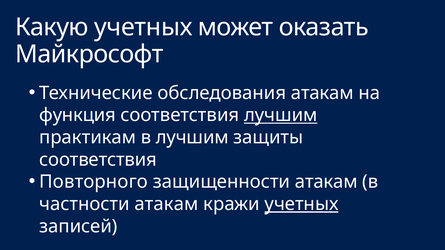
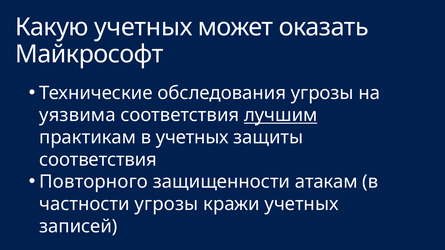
обследования атакам: атакам -> угрозы (322, 93)
функция: функция -> уязвима (77, 115)
в лучшим: лучшим -> учетных (192, 138)
частности атакам: атакам -> угрозы (166, 204)
учетных underline: present -> none (302, 204)
